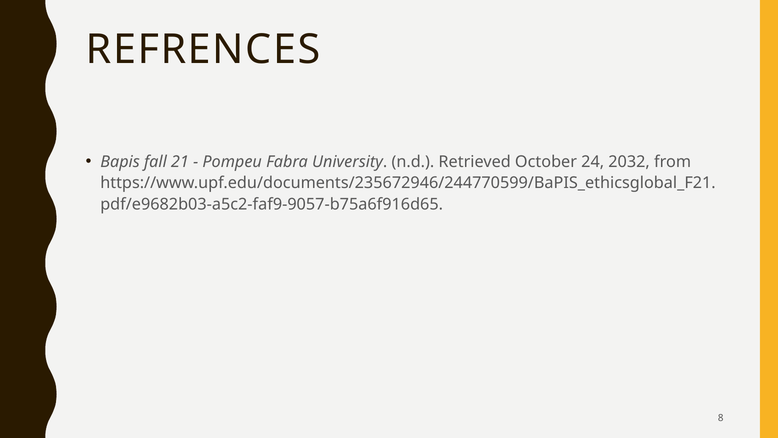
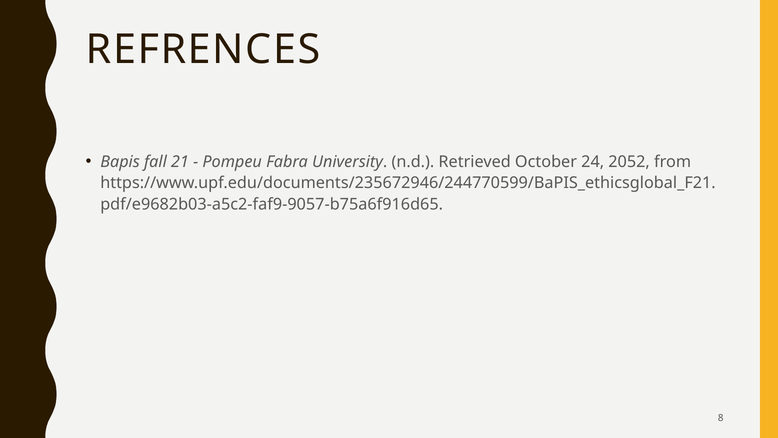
2032: 2032 -> 2052 (629, 162)
